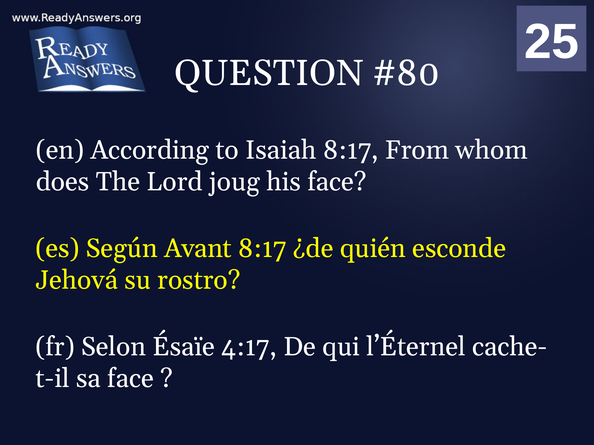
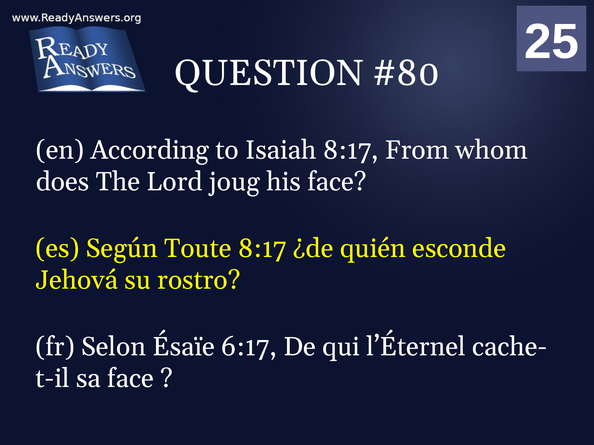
Avant: Avant -> Toute (198, 249)
4:17: 4:17 -> 6:17 (249, 347)
